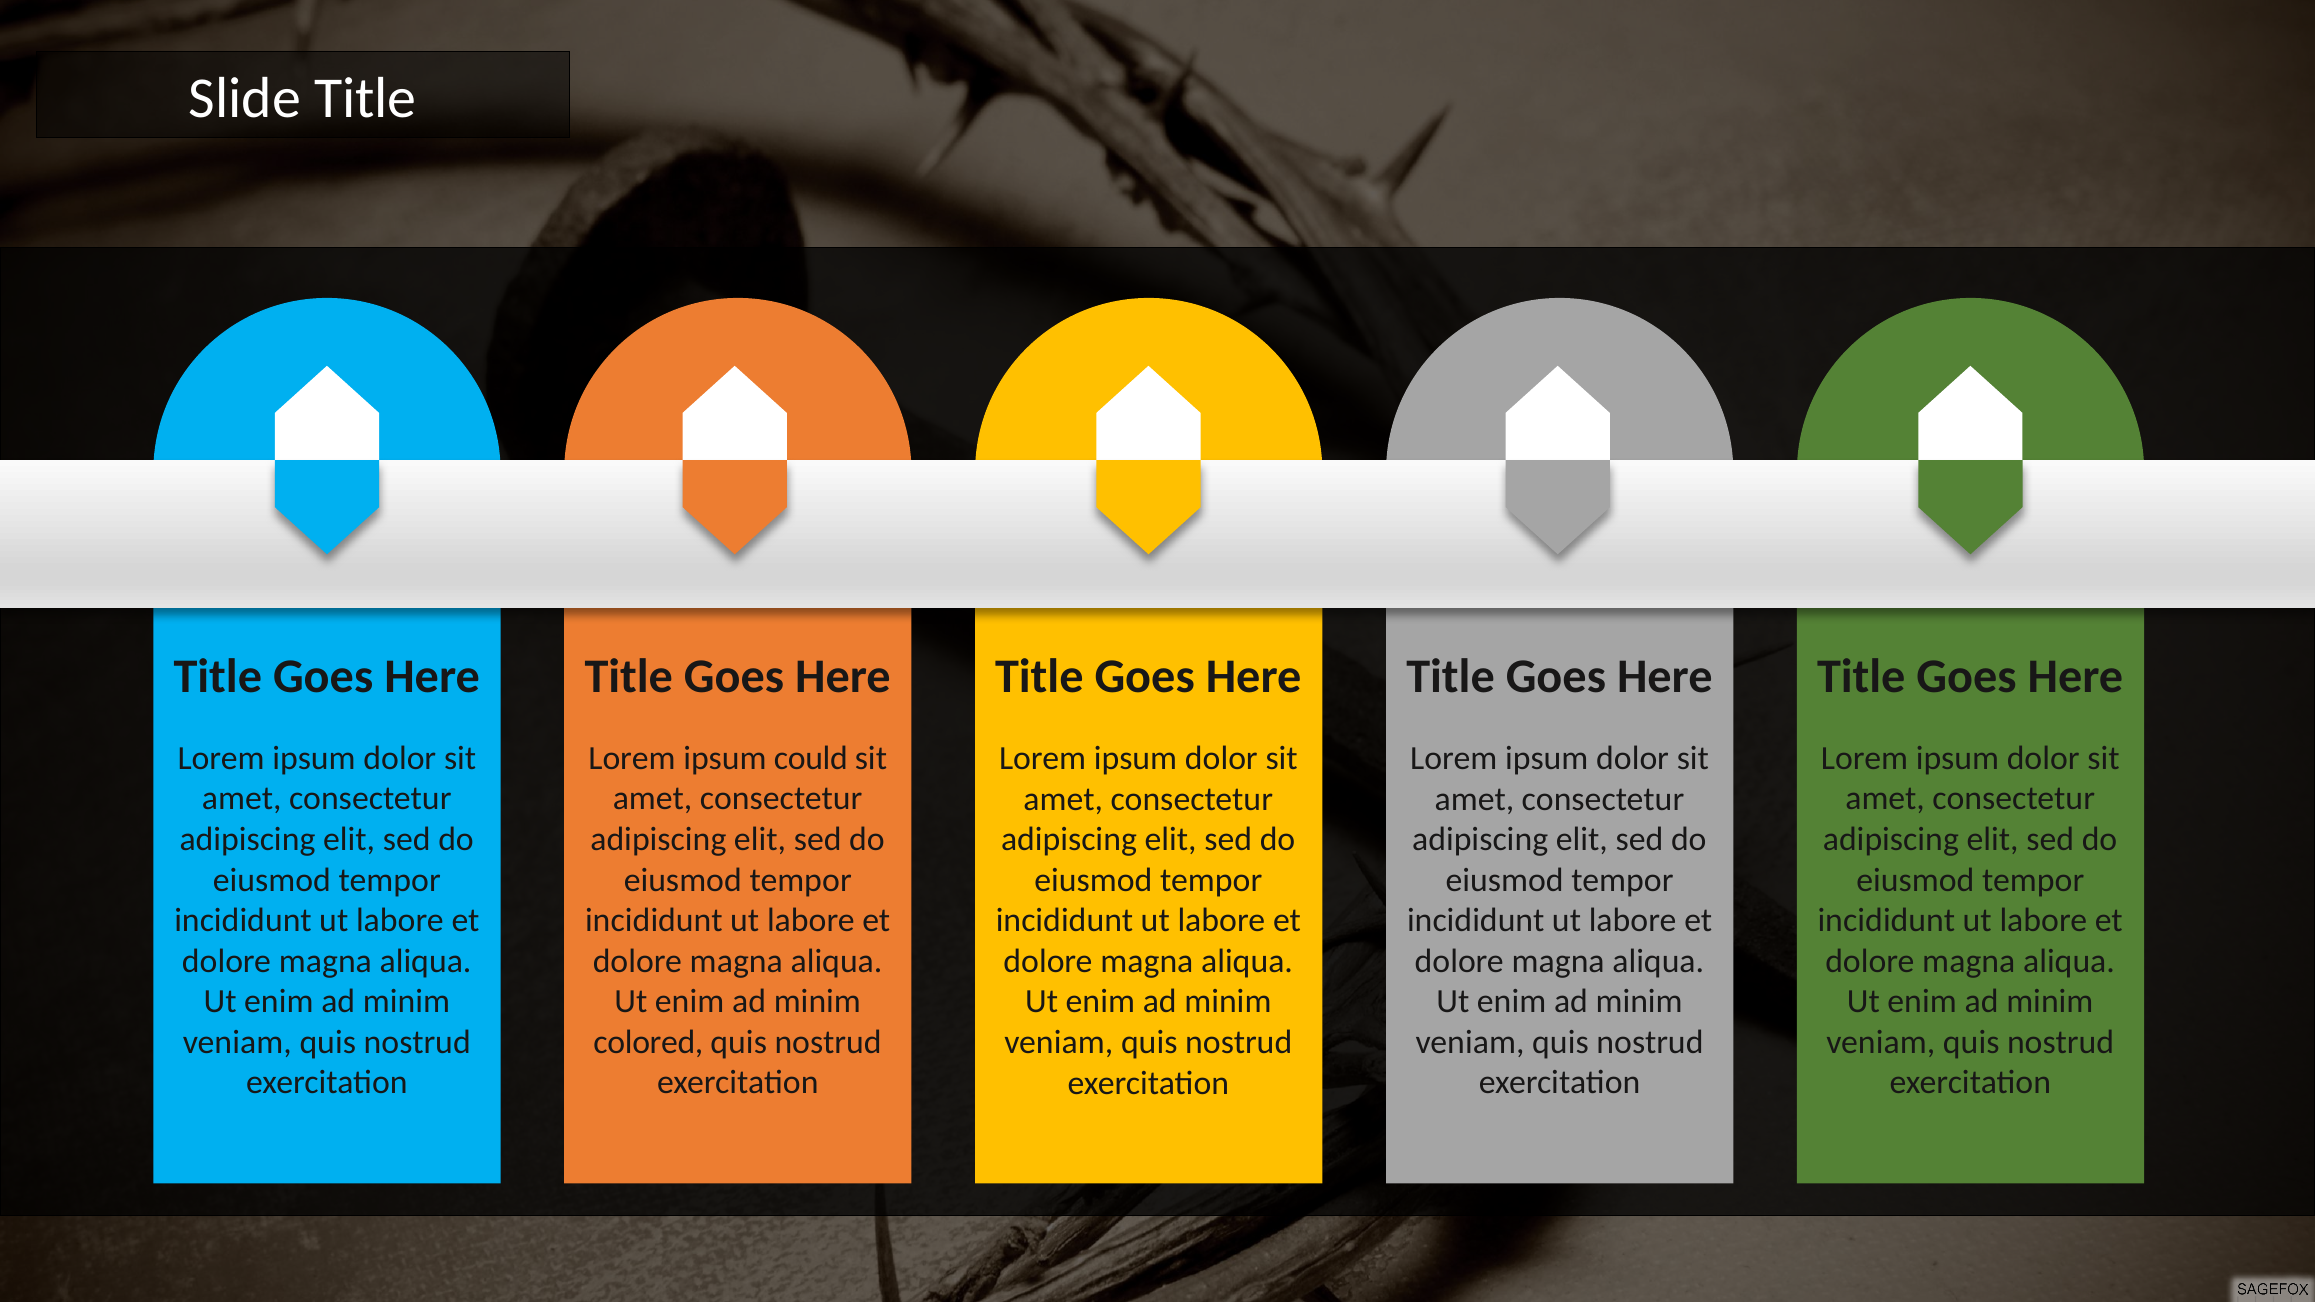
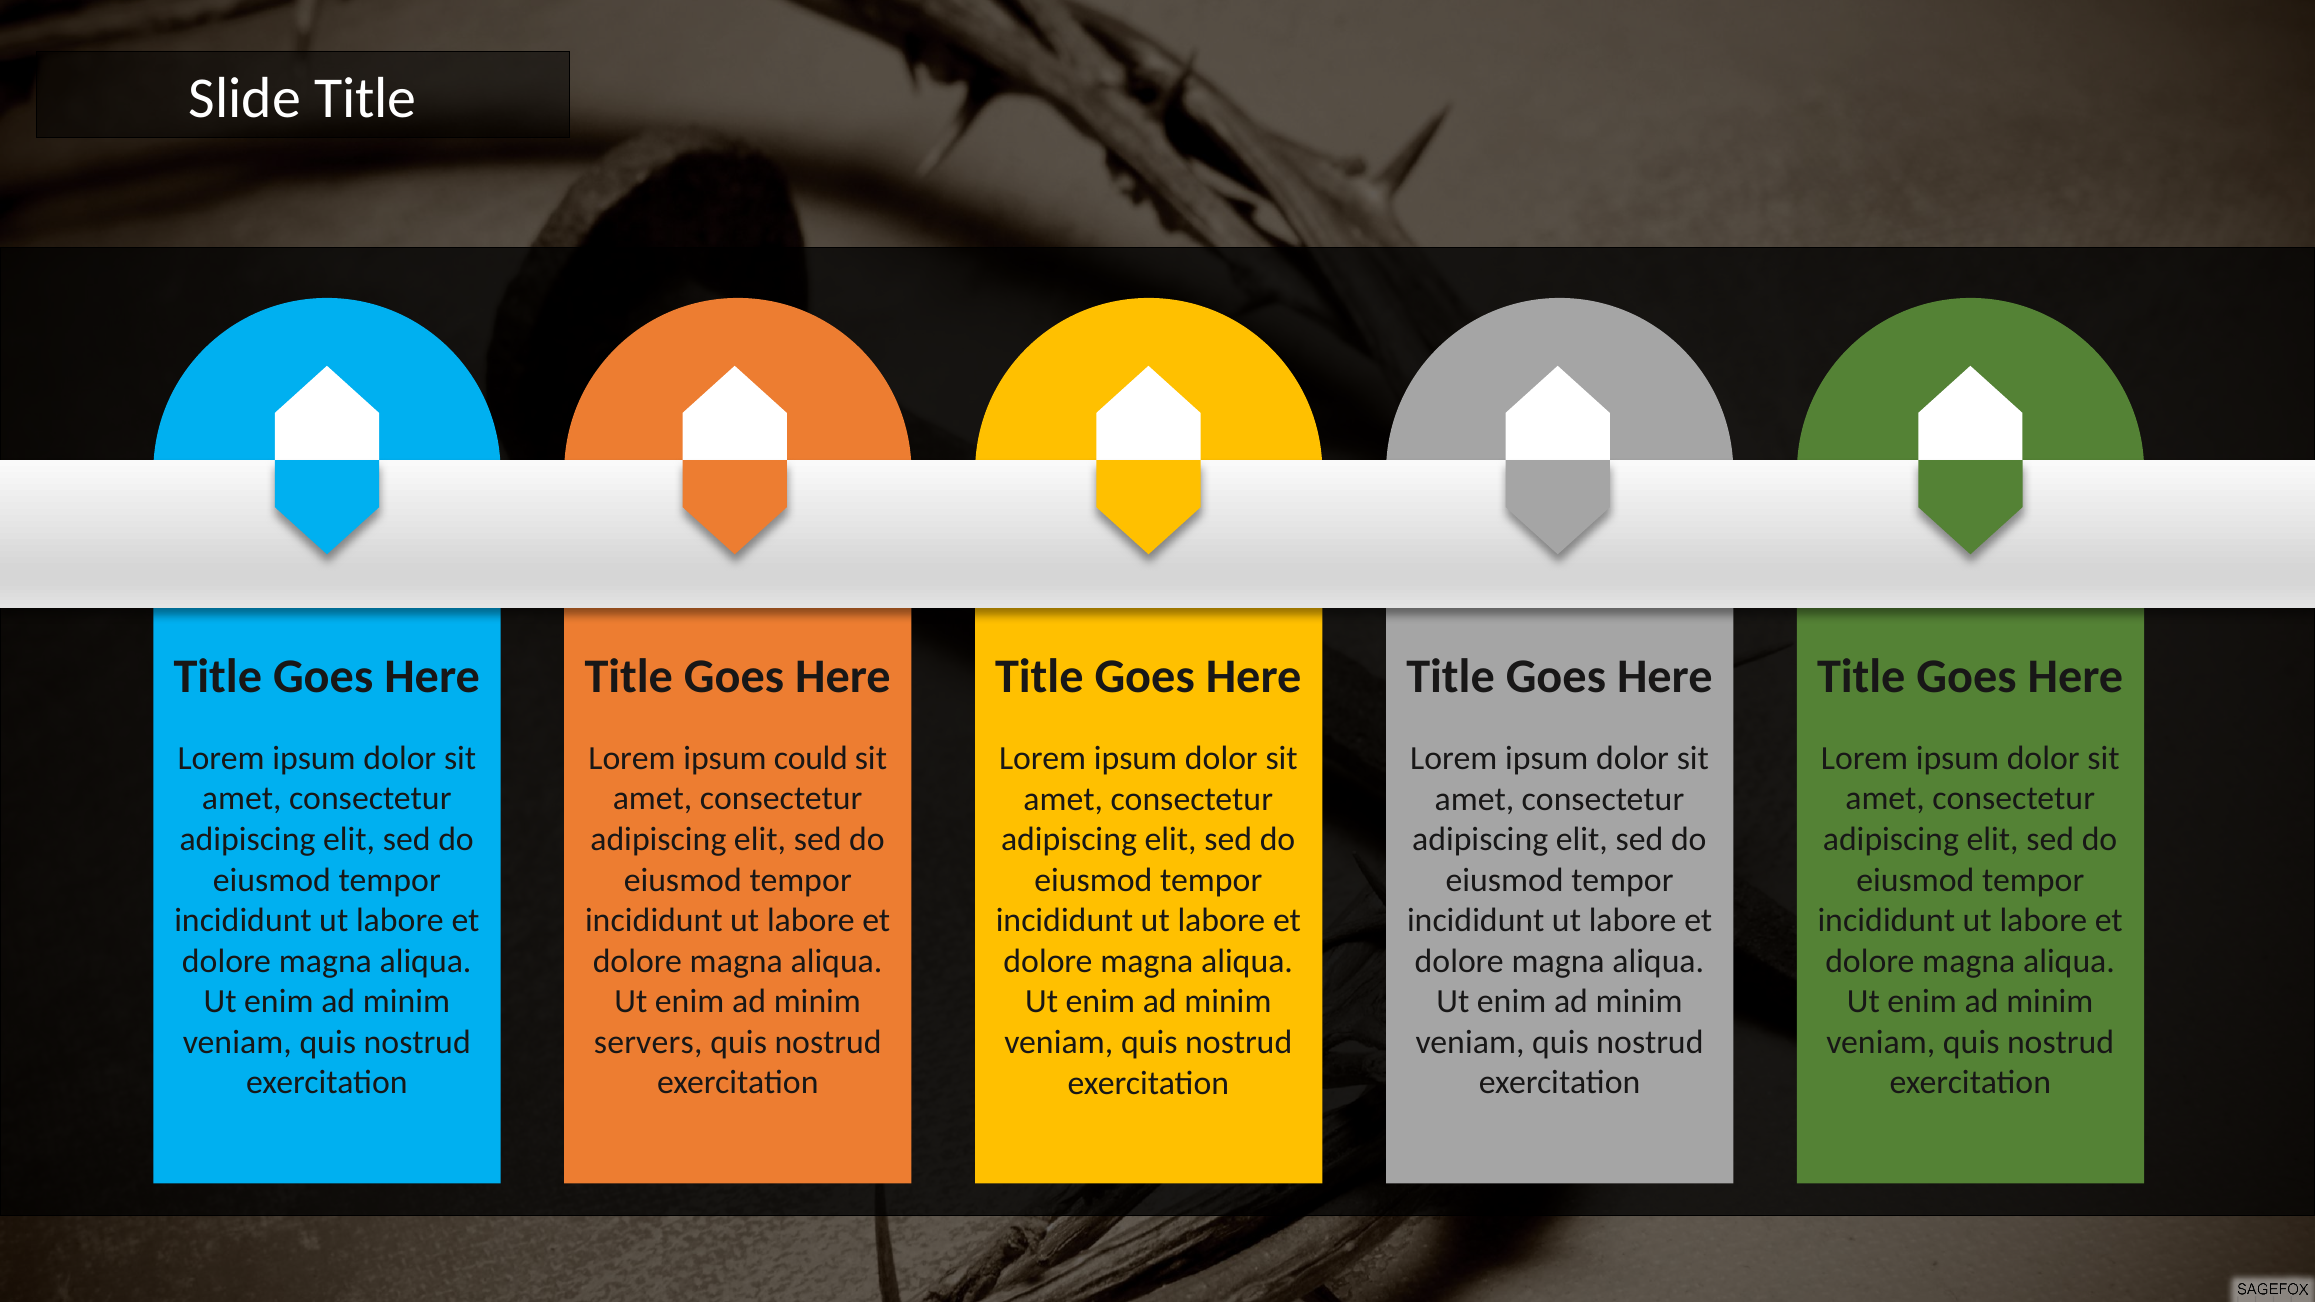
colored: colored -> servers (648, 1042)
